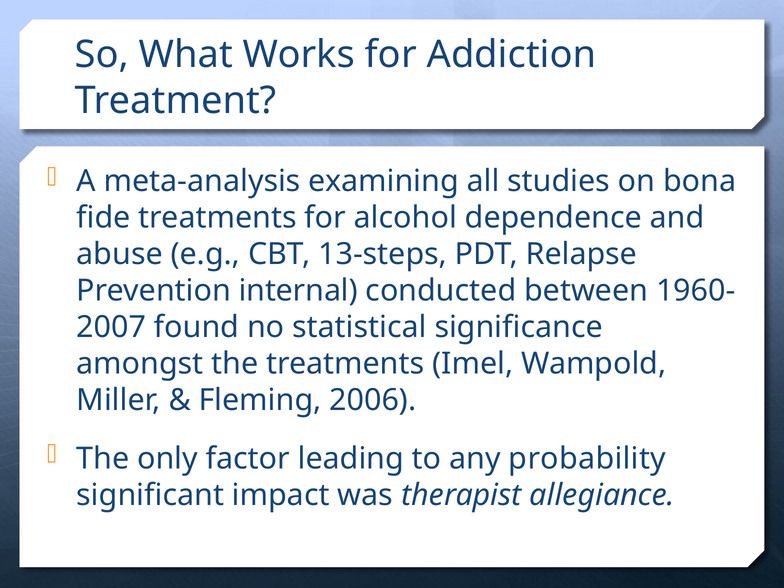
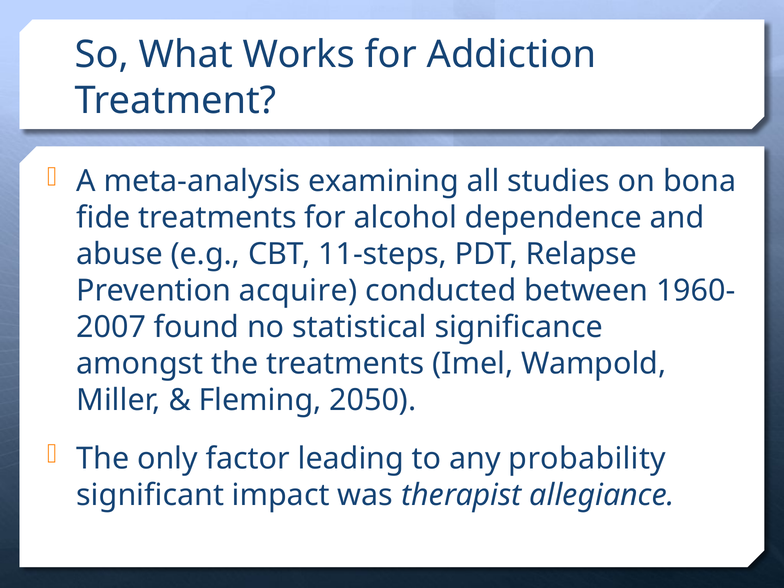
13-steps: 13-steps -> 11-steps (383, 254)
internal: internal -> acquire (298, 291)
2006: 2006 -> 2050 (373, 400)
